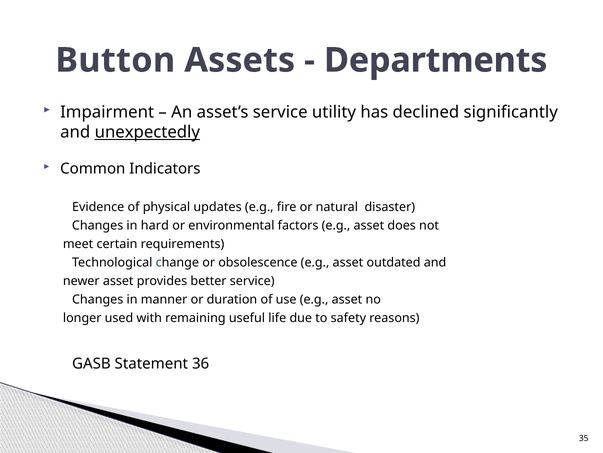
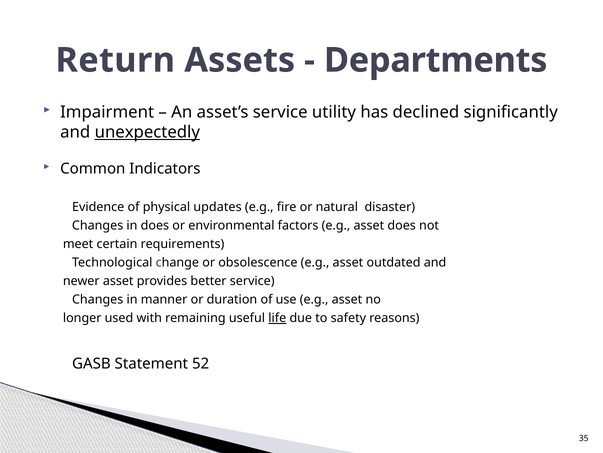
Button: Button -> Return (115, 60)
in hard: hard -> does (155, 225)
life underline: none -> present (277, 317)
36: 36 -> 52 (201, 363)
